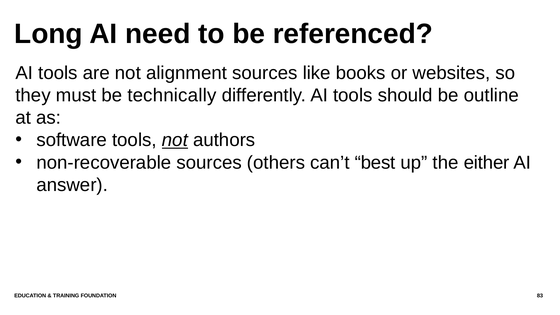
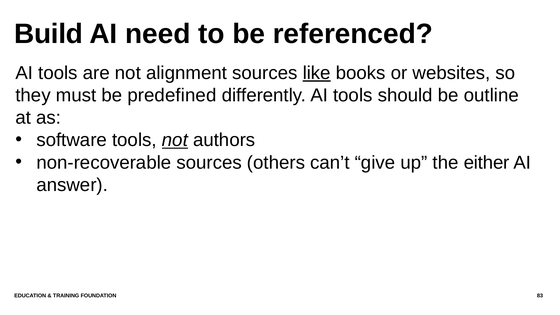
Long: Long -> Build (49, 34)
like underline: none -> present (317, 73)
technically: technically -> predefined (172, 95)
best: best -> give (375, 163)
